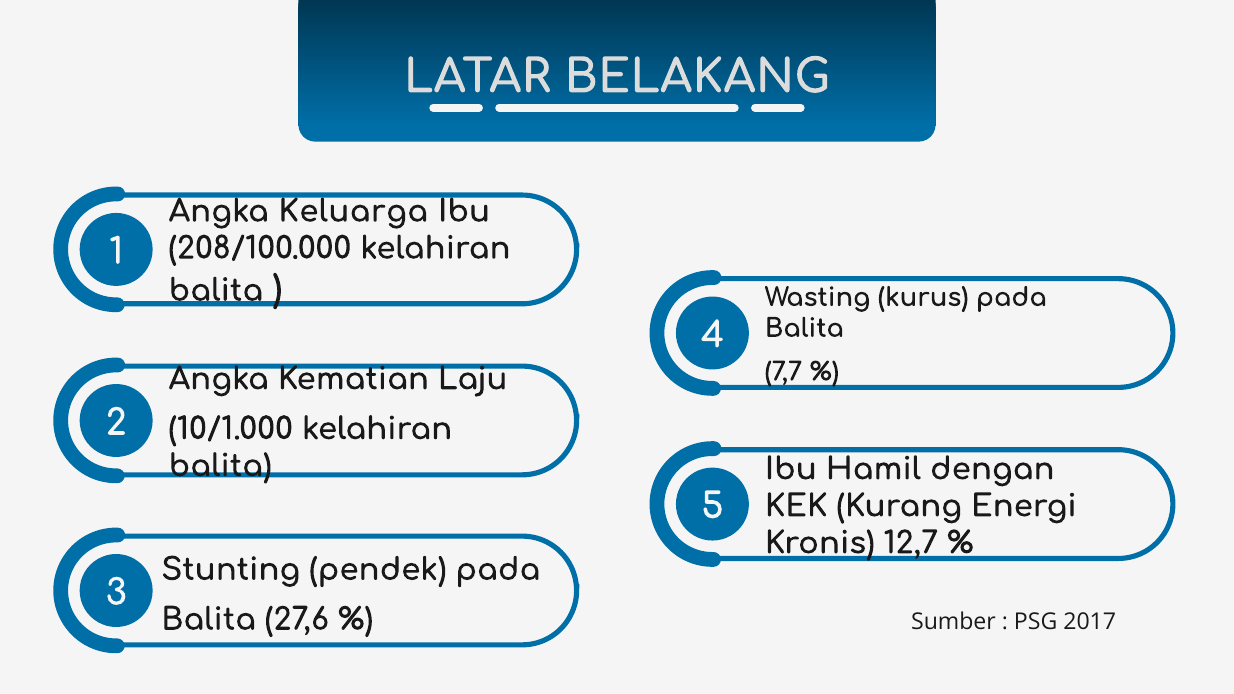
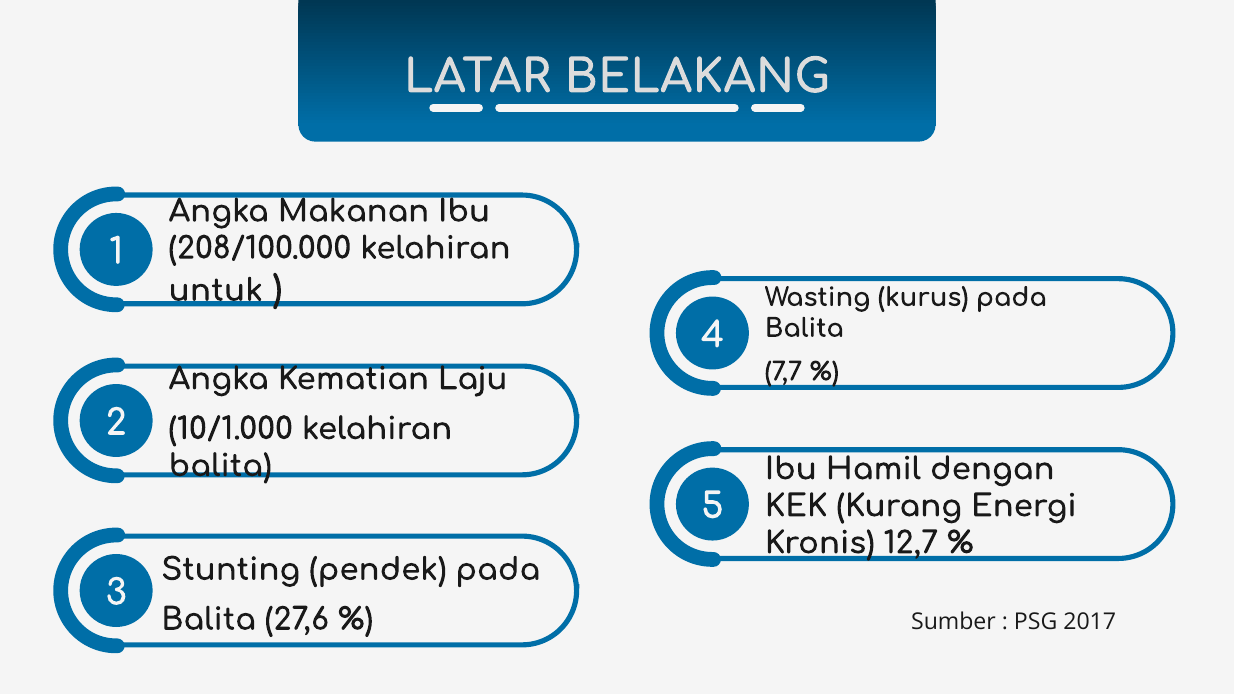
Keluarga: Keluarga -> Makanan (353, 211)
balita: balita -> untuk (216, 291)
